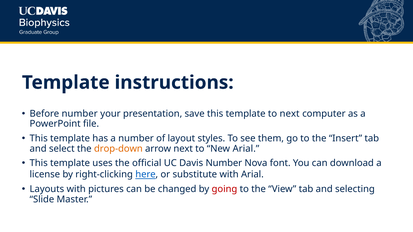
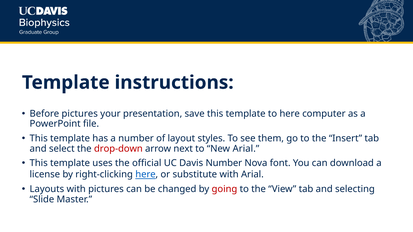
Before number: number -> pictures (80, 114)
to next: next -> here (290, 114)
drop-down colour: orange -> red (118, 149)
